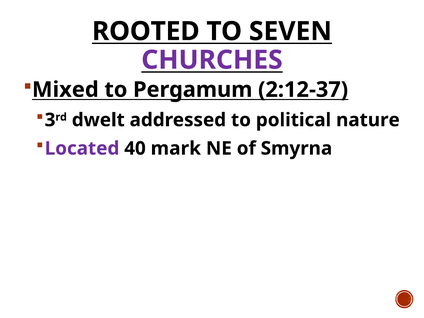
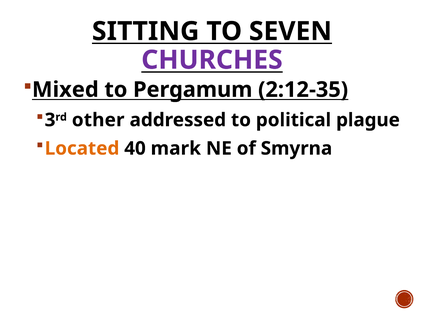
ROOTED: ROOTED -> SITTING (146, 31)
2:12-37: 2:12-37 -> 2:12-35 (303, 90)
dwelt: dwelt -> other (98, 120)
nature: nature -> plague (368, 120)
Located colour: purple -> orange (82, 148)
